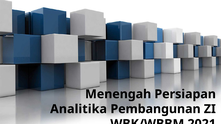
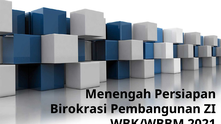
Analitika: Analitika -> Birokrasi (79, 109)
